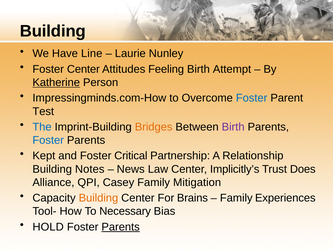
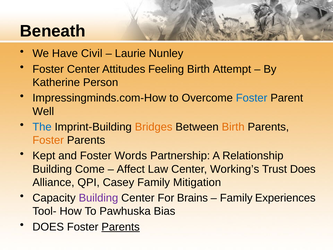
Building: Building -> Beneath (53, 31)
Line: Line -> Civil (92, 54)
Katherine underline: present -> none (56, 82)
Test: Test -> Well (43, 111)
Birth colour: purple -> orange (233, 127)
Foster colour: blue -> orange (48, 140)
Critical: Critical -> Words (131, 156)
Notes: Notes -> Come (90, 169)
News: News -> Affect (131, 169)
Implicitly’s: Implicitly’s -> Working’s (235, 169)
Building colour: orange -> purple (98, 198)
Necessary: Necessary -> Pawhuska (125, 211)
HOLD: HOLD -> DOES (48, 227)
